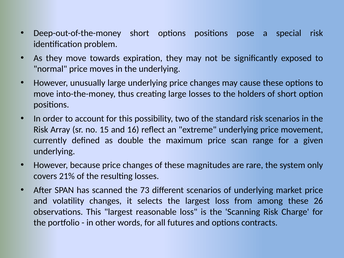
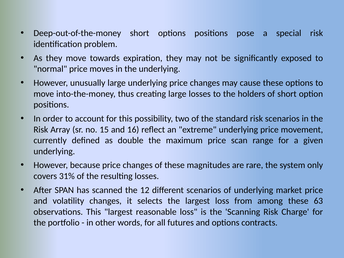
21%: 21% -> 31% (67, 176)
73: 73 -> 12 (145, 190)
26: 26 -> 63 (318, 201)
